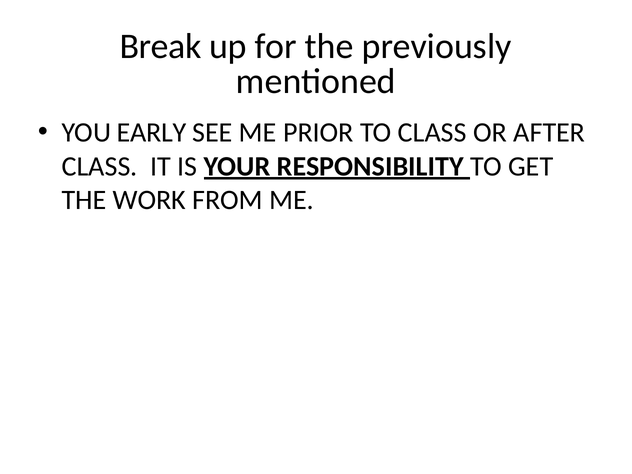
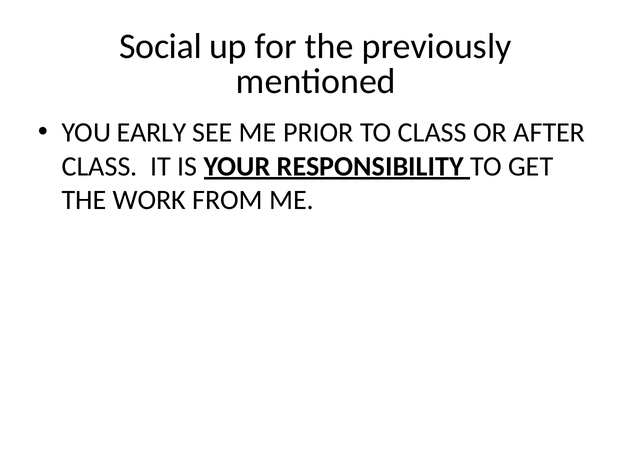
Break: Break -> Social (161, 47)
